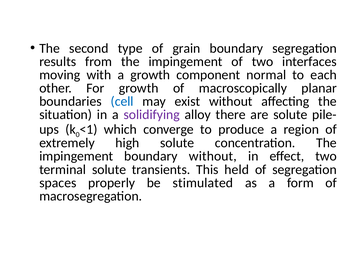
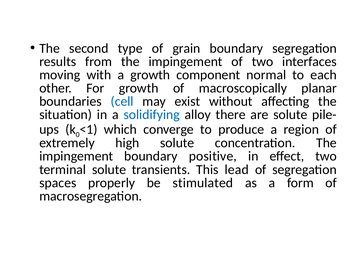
solidifying colour: purple -> blue (152, 115)
boundary without: without -> positive (213, 156)
held: held -> lead (237, 170)
